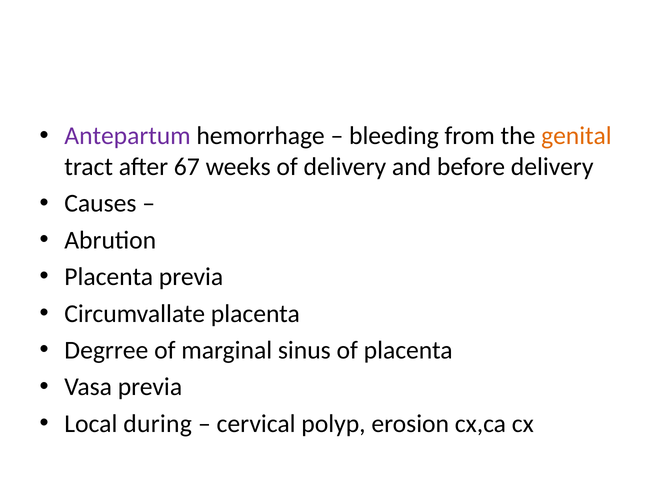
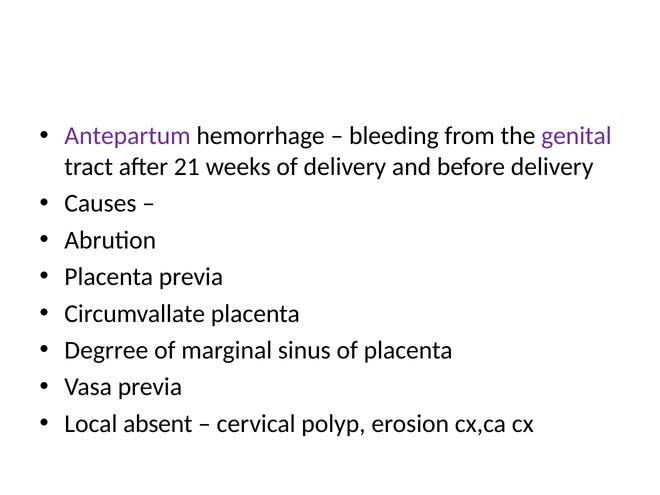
genital colour: orange -> purple (576, 136)
67: 67 -> 21 (187, 167)
during: during -> absent (158, 424)
